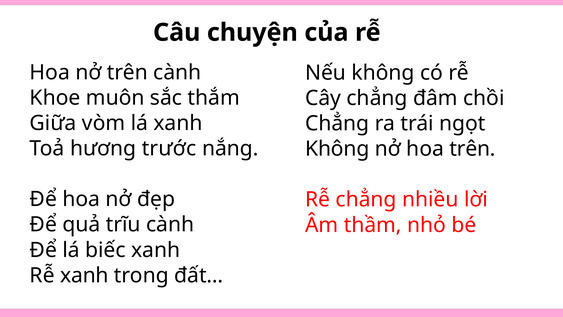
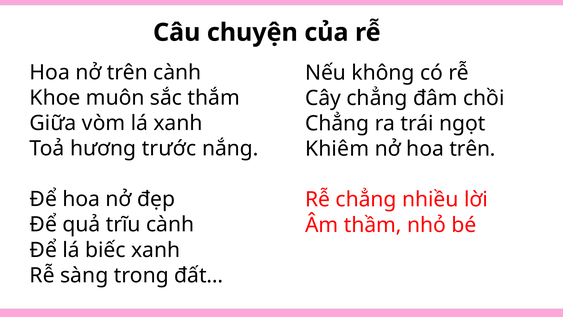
Không: Không -> Khiêm (337, 149)
Rễ xanh: xanh -> sàng (84, 275)
